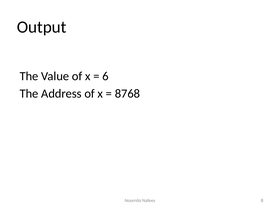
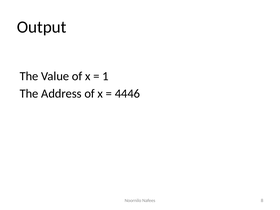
6: 6 -> 1 (105, 76)
8768: 8768 -> 4446 (127, 94)
